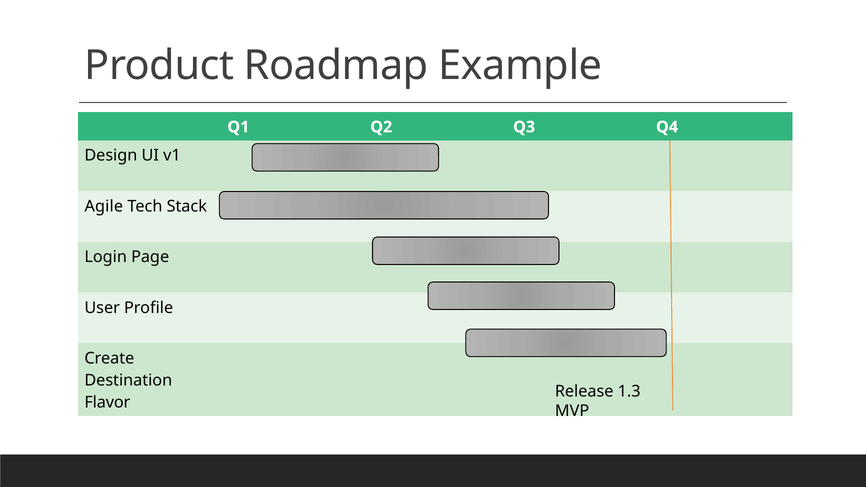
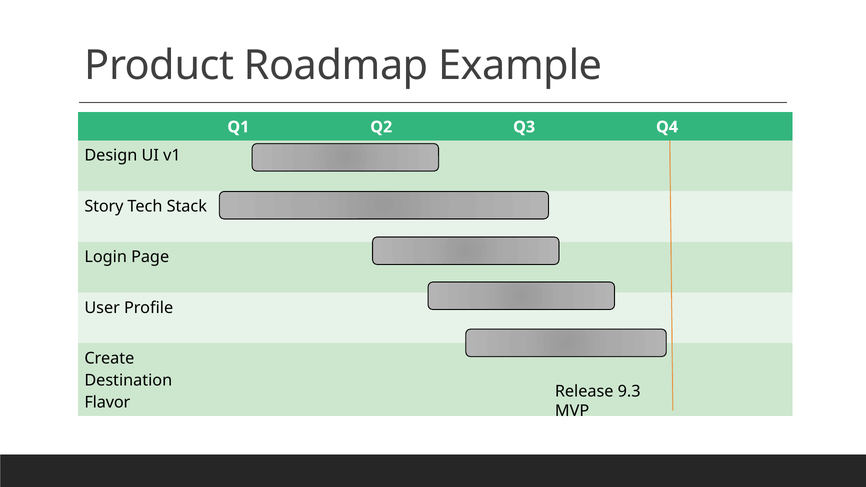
Agile: Agile -> Story (104, 206)
1.3: 1.3 -> 9.3 (629, 392)
